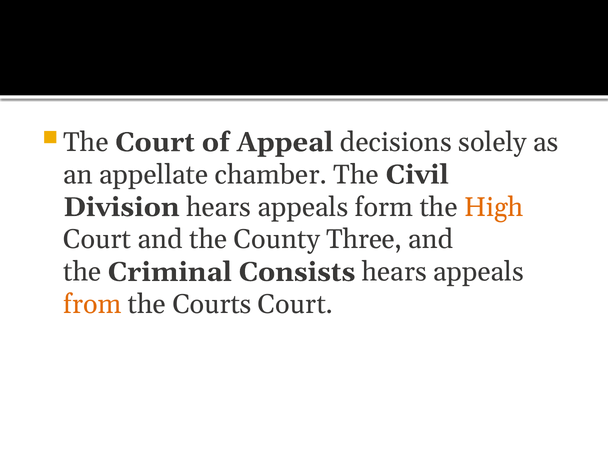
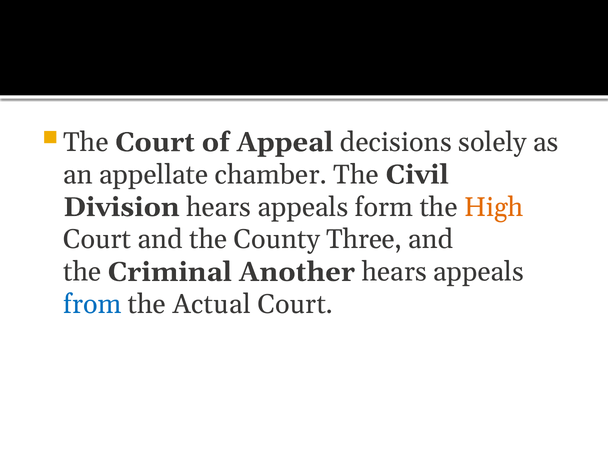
Consists: Consists -> Another (297, 272)
from colour: orange -> blue (92, 304)
Courts: Courts -> Actual (212, 304)
